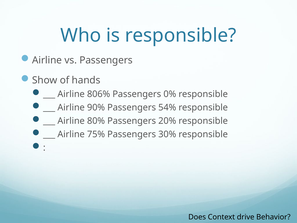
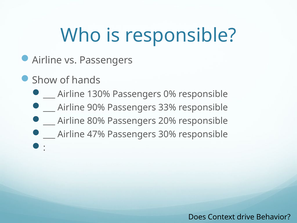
806%: 806% -> 130% (99, 94)
54%: 54% -> 33% (167, 107)
75%: 75% -> 47% (96, 134)
